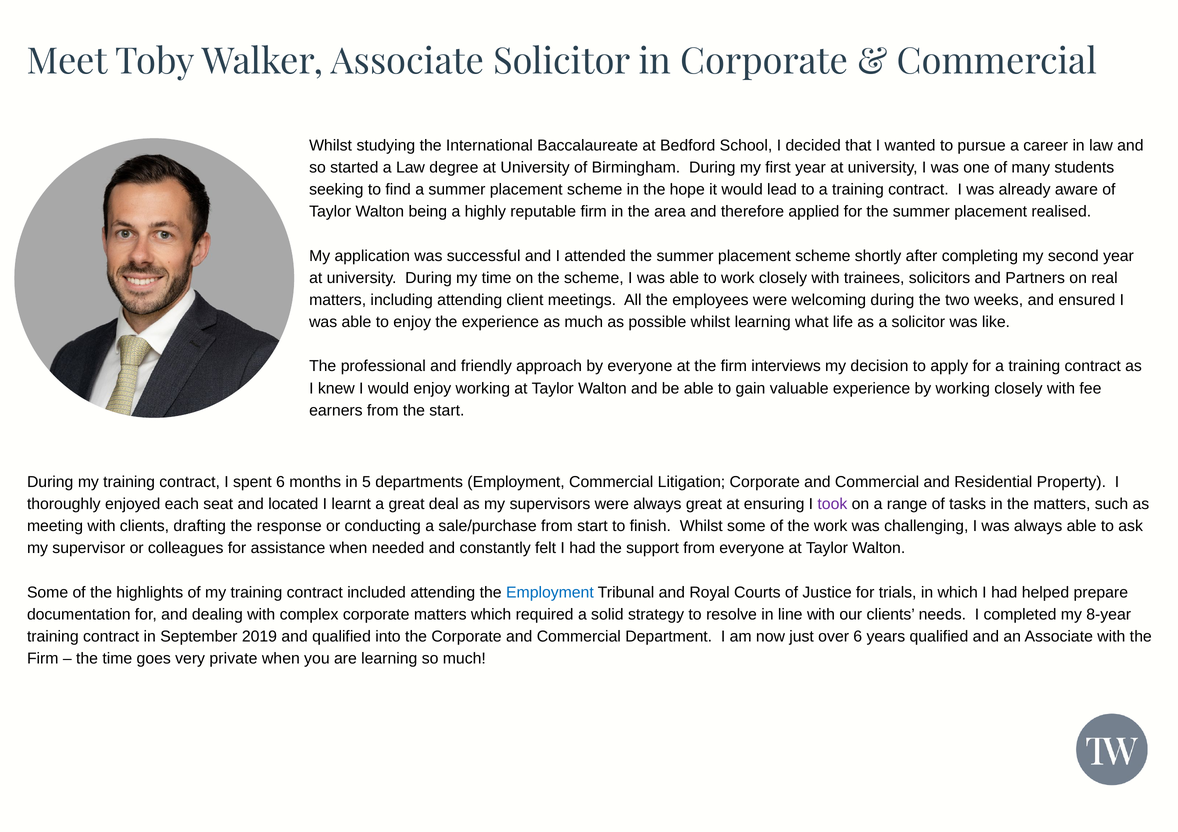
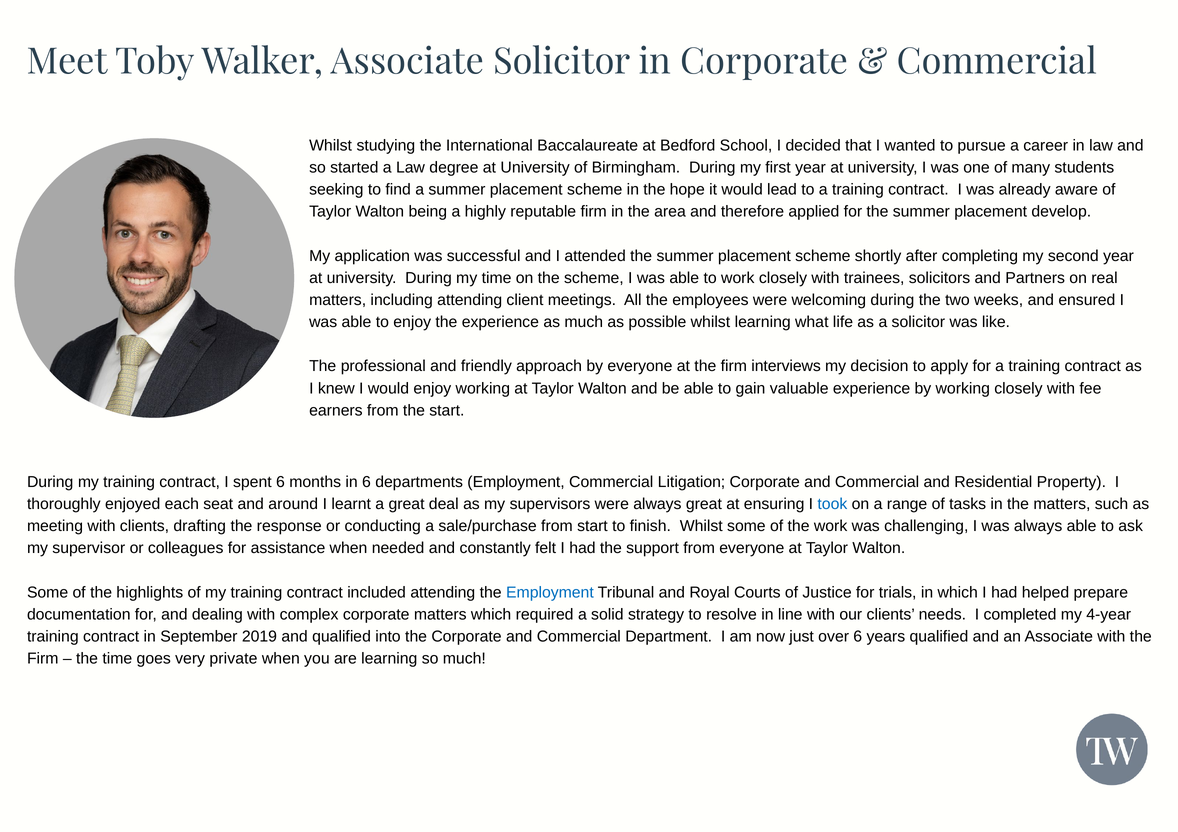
realised: realised -> develop (1061, 212)
in 5: 5 -> 6 (366, 482)
located: located -> around (293, 504)
took colour: purple -> blue (832, 504)
8-year: 8-year -> 4-year (1109, 615)
